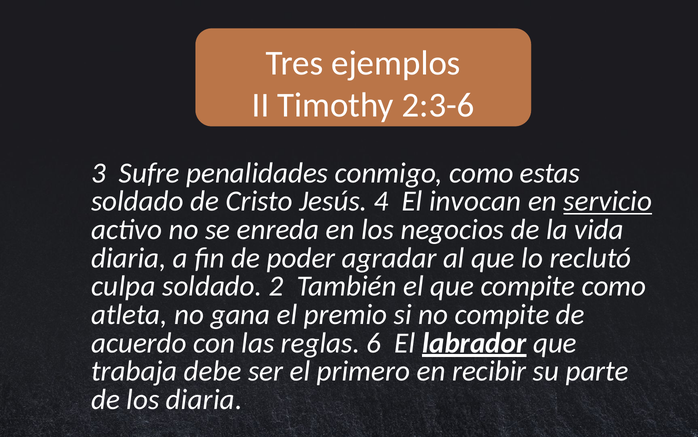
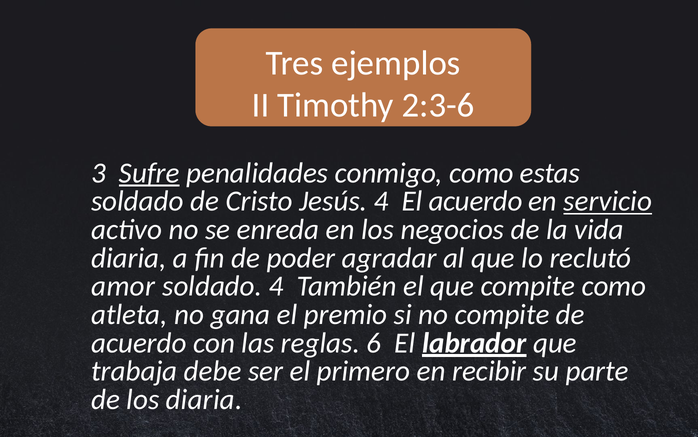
Sufre underline: none -> present (149, 173)
El invocan: invocan -> acuerdo (475, 201)
culpa: culpa -> amor (123, 286)
soldado 2: 2 -> 4 (276, 286)
